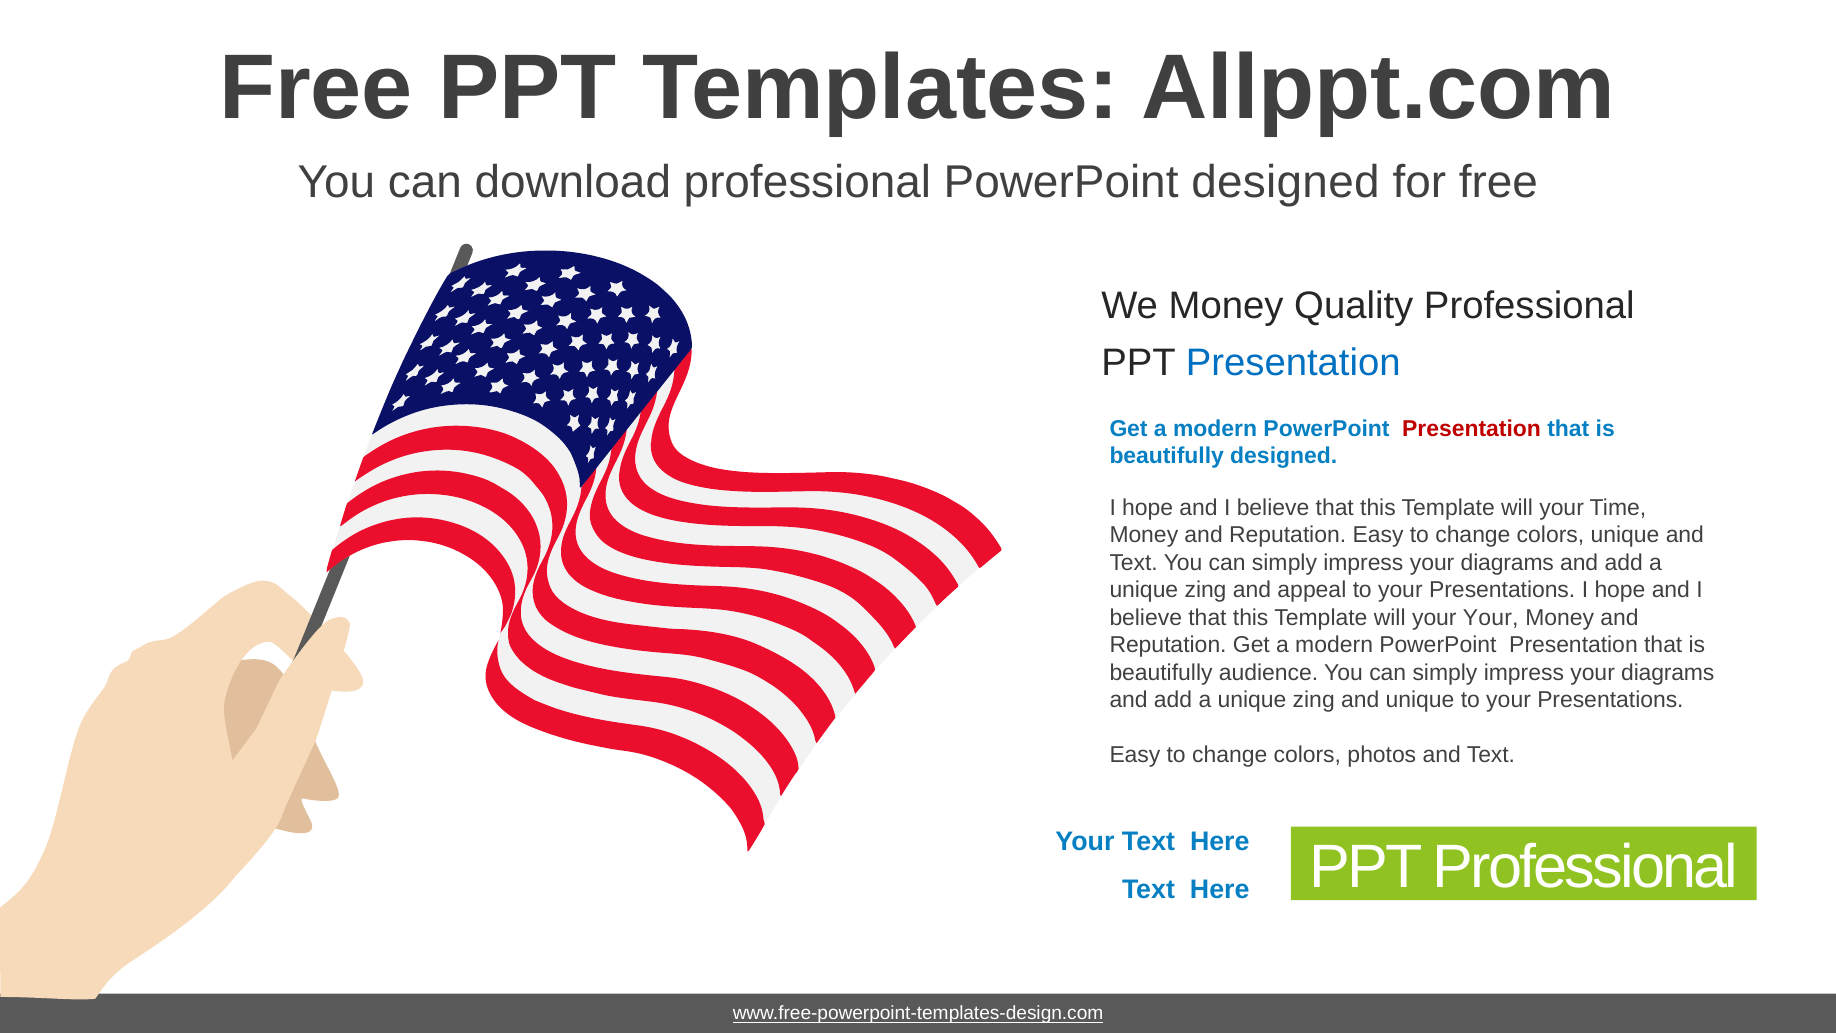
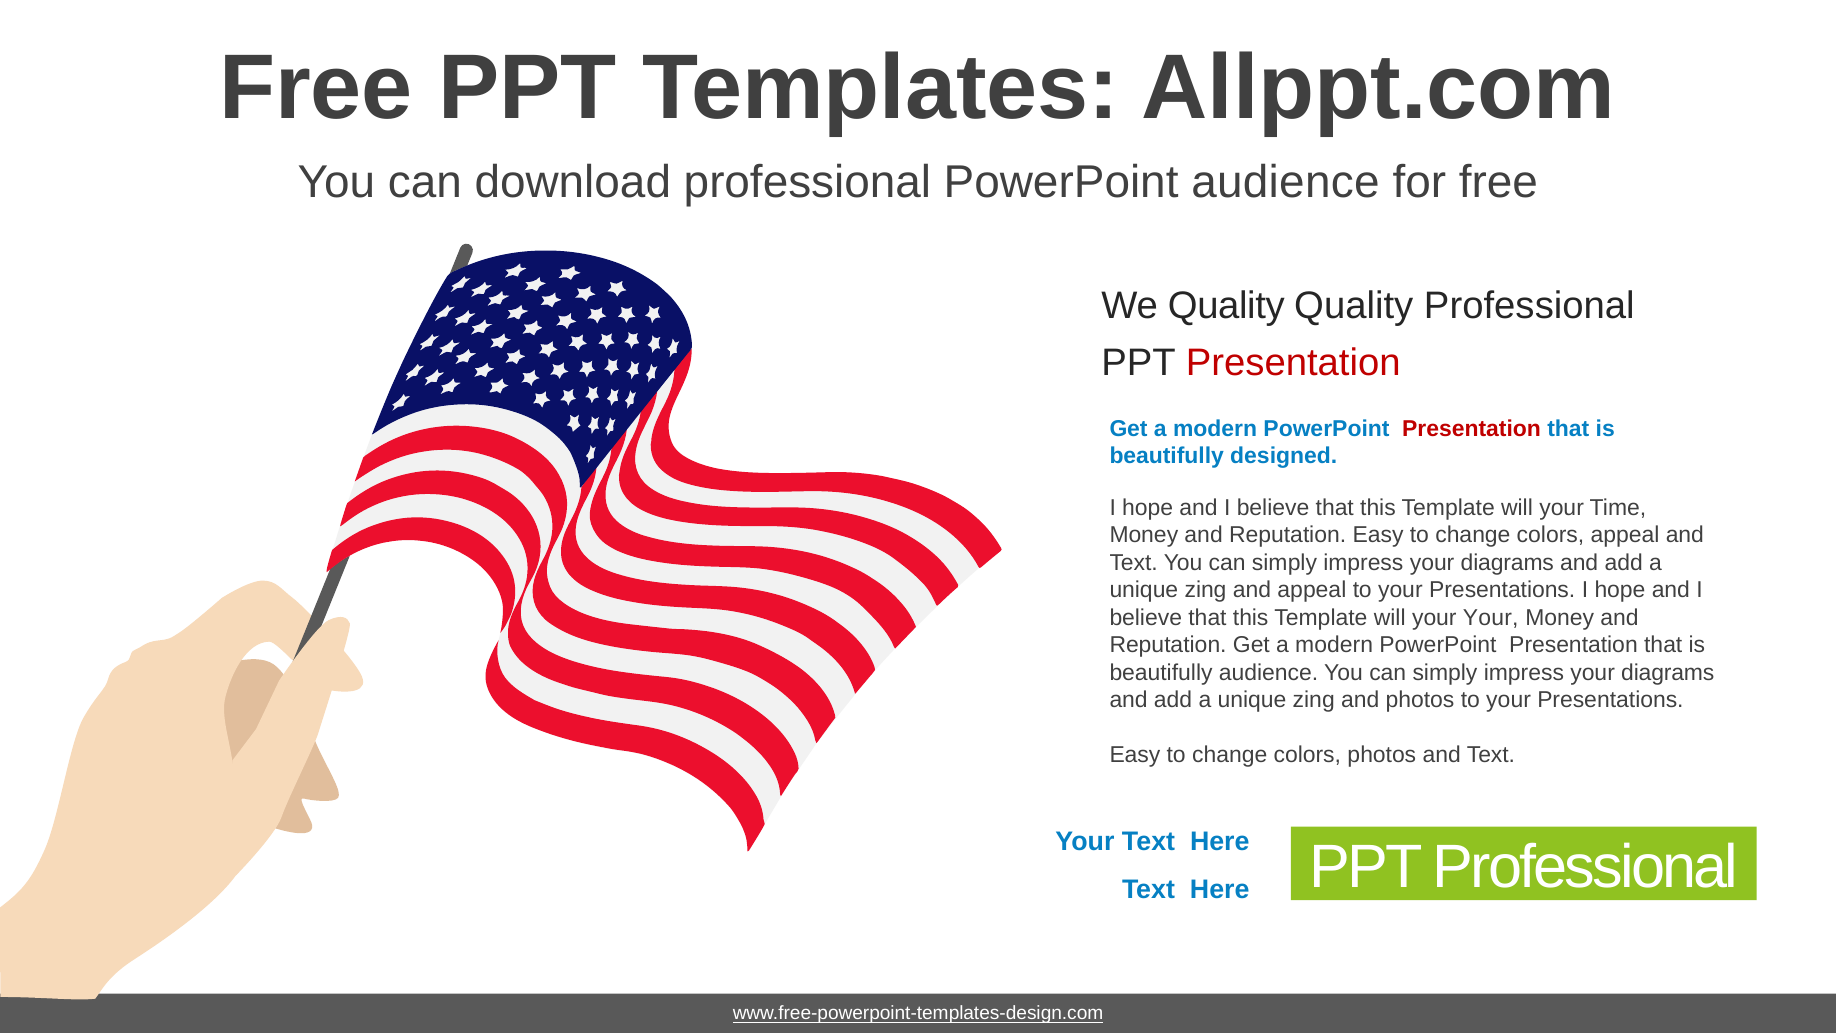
PowerPoint designed: designed -> audience (1285, 183)
We Money: Money -> Quality (1226, 306)
Presentation colour: blue -> red (1293, 363)
colors unique: unique -> appeal (1625, 535)
and unique: unique -> photos (1420, 700)
